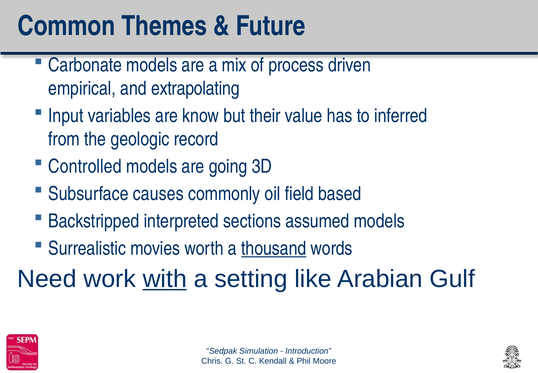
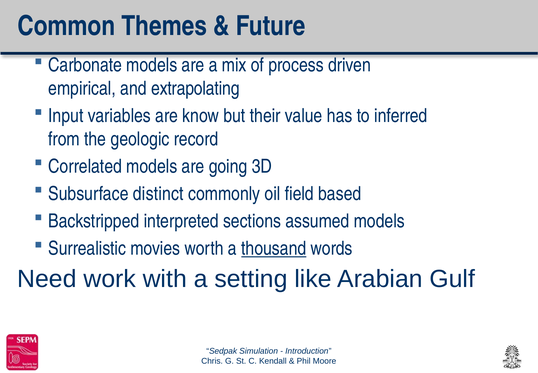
Controlled: Controlled -> Correlated (85, 166)
causes: causes -> distinct (158, 193)
with underline: present -> none (165, 279)
